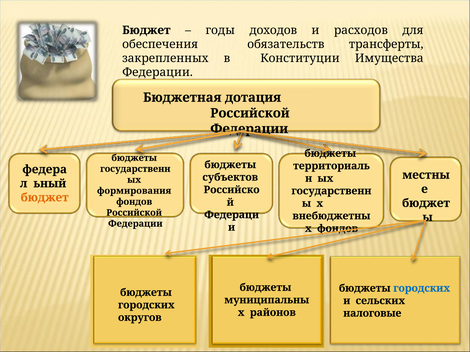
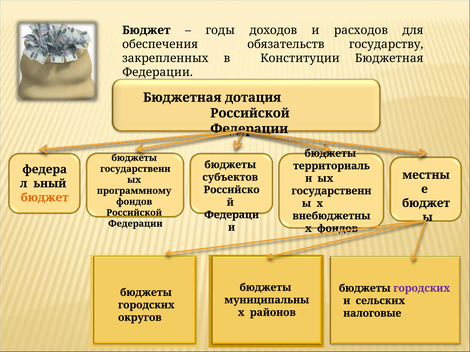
трансферты: трансферты -> государству (386, 44)
Конституции Имущества: Имущества -> Бюджетная (389, 58)
формирования: формирования -> программному (134, 191)
городских colour: blue -> purple (422, 289)
